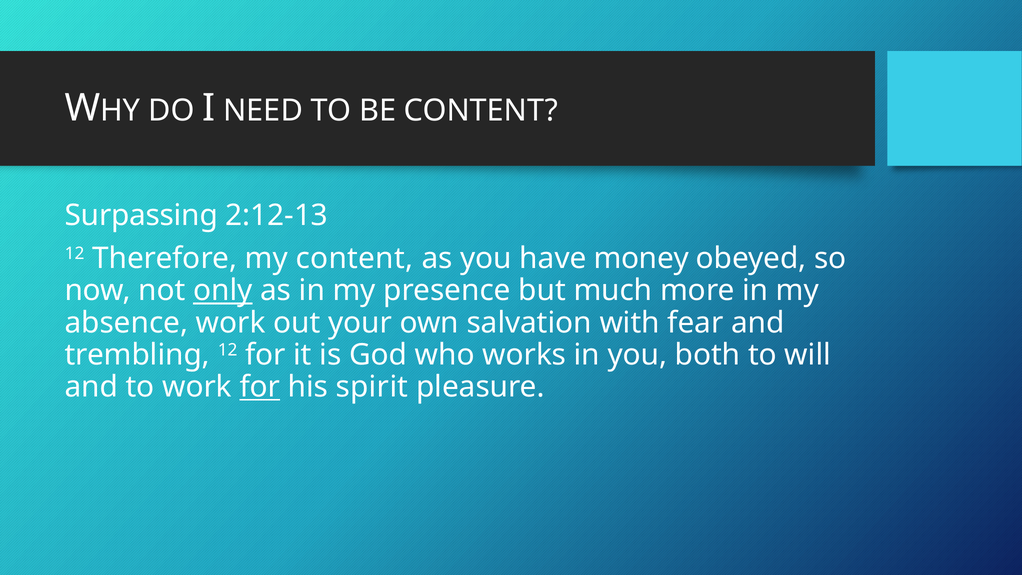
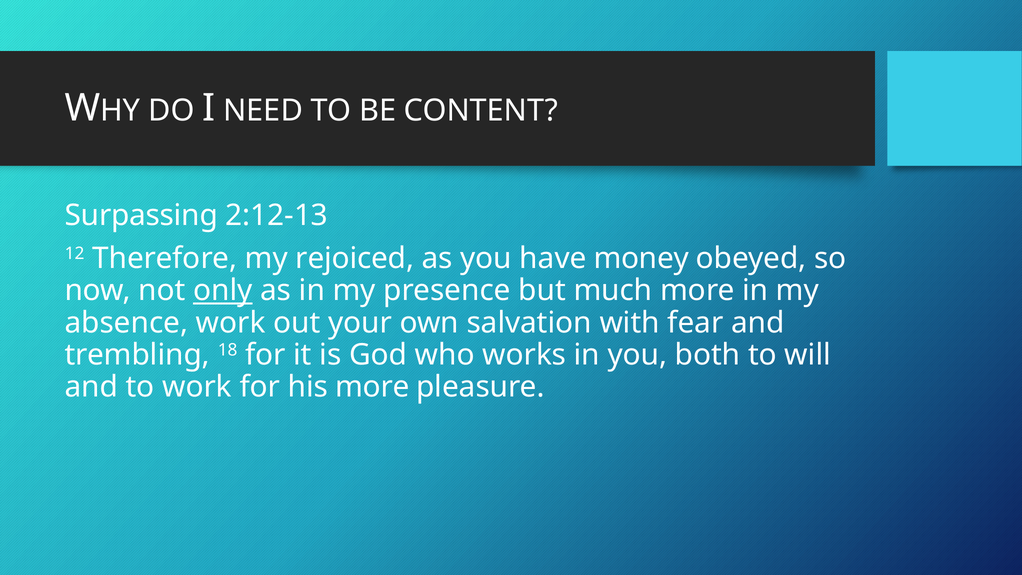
my content: content -> rejoiced (355, 258)
trembling 12: 12 -> 18 (228, 350)
for underline: present -> none (260, 387)
his spirit: spirit -> more (372, 387)
